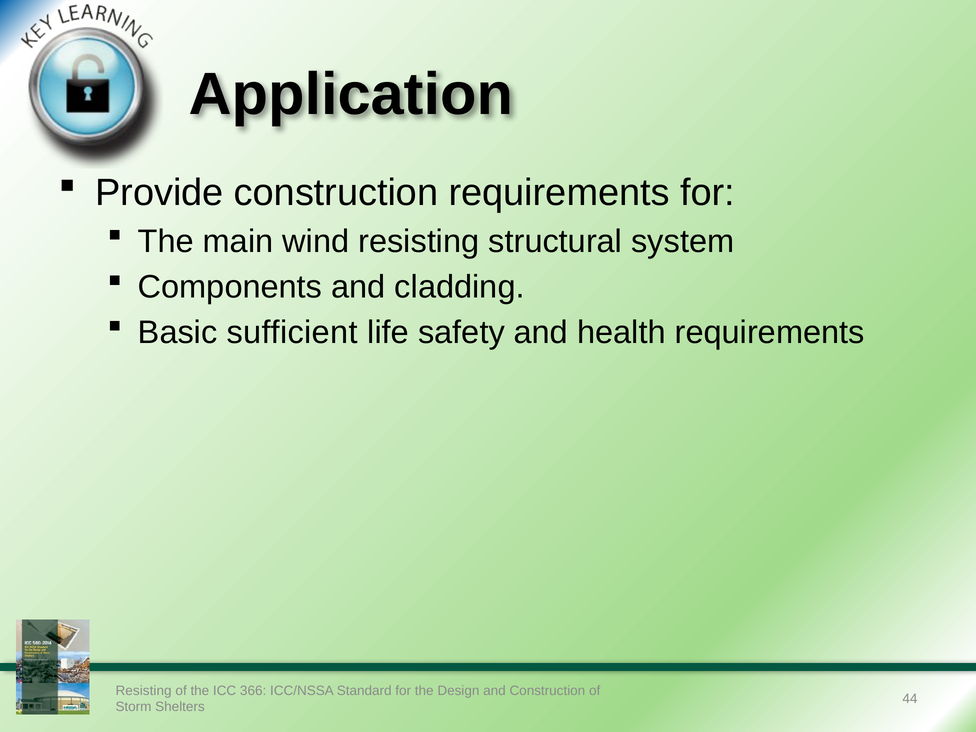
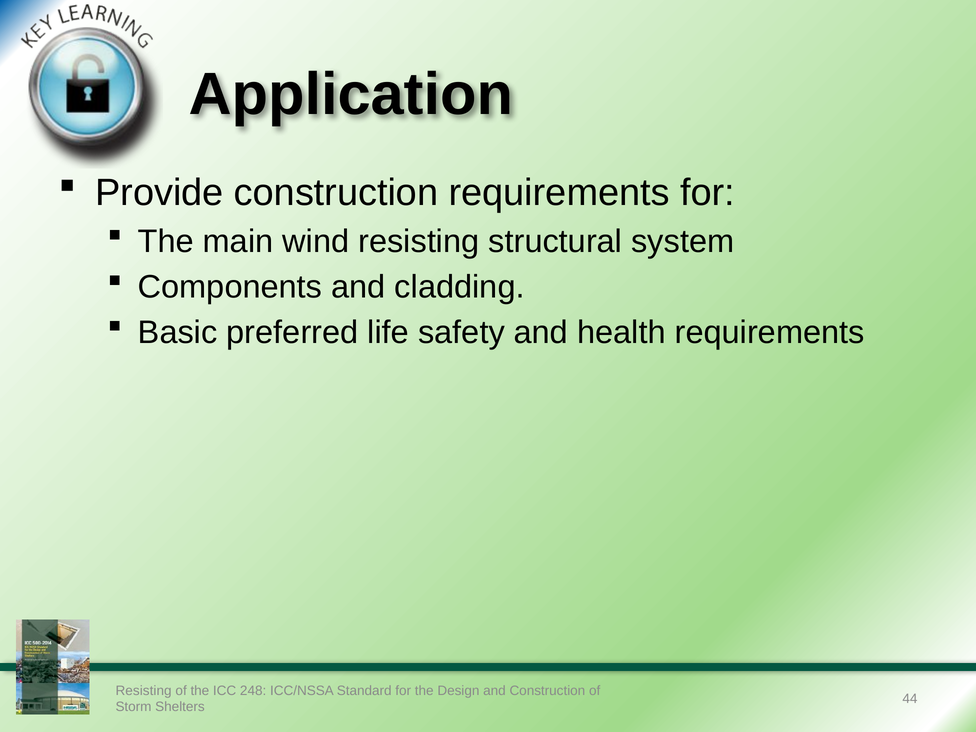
sufficient: sufficient -> preferred (292, 332)
366: 366 -> 248 (253, 691)
